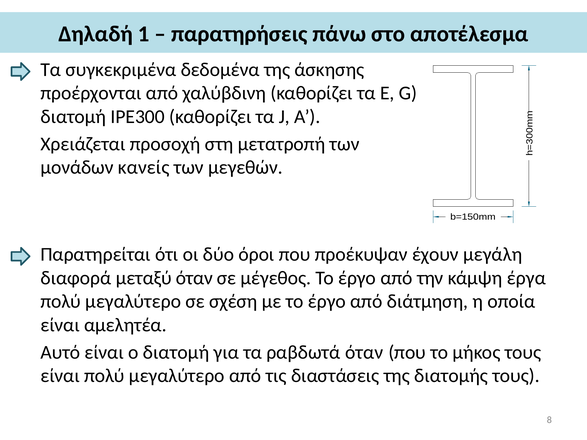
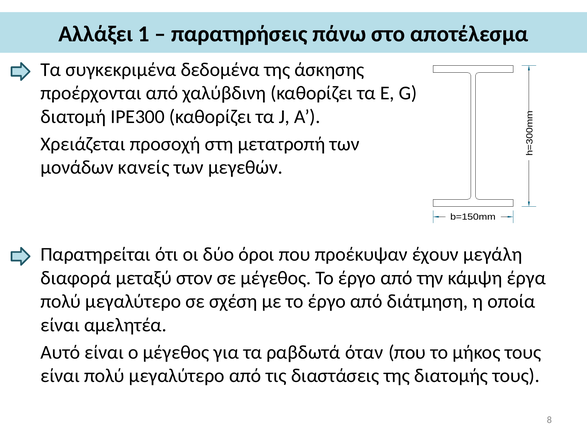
Δηλαδή: Δηλαδή -> Αλλάξει (96, 34)
μεταξύ όταν: όταν -> στον (194, 278)
ο διατομή: διατομή -> μέγεθος (176, 352)
